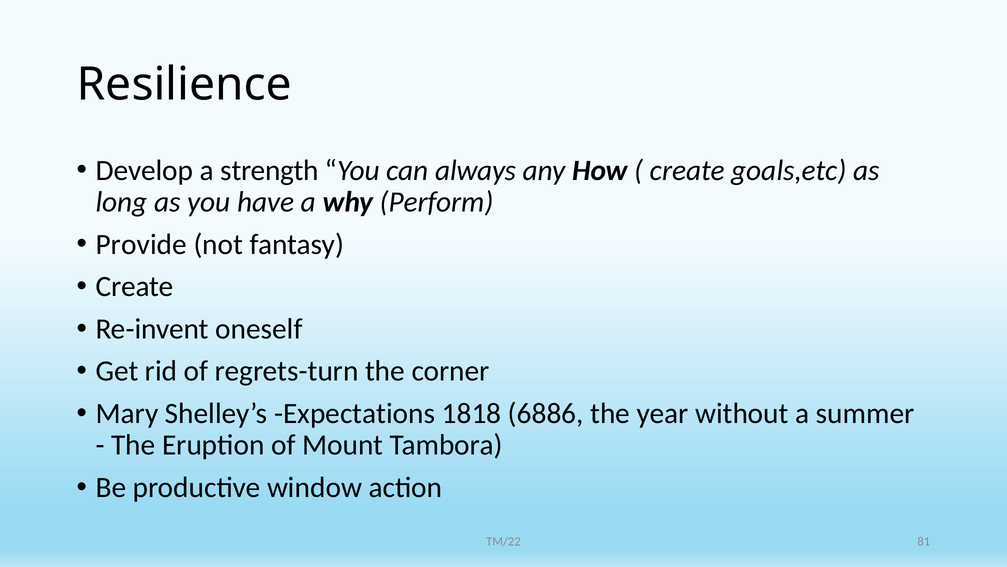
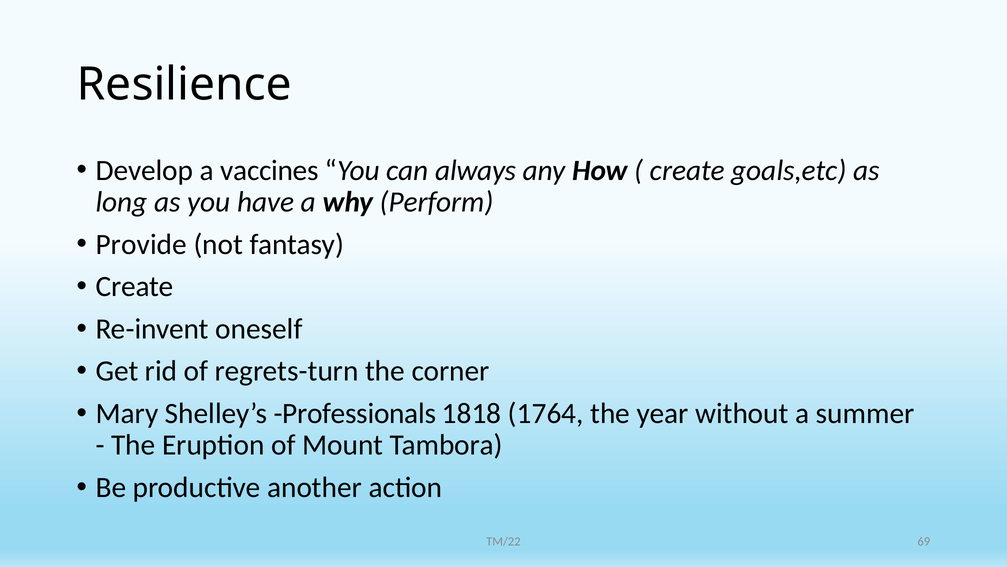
strength: strength -> vaccines (270, 170)
Expectations: Expectations -> Professionals (355, 413)
6886: 6886 -> 1764 (546, 413)
window: window -> another (315, 487)
81: 81 -> 69 (924, 541)
